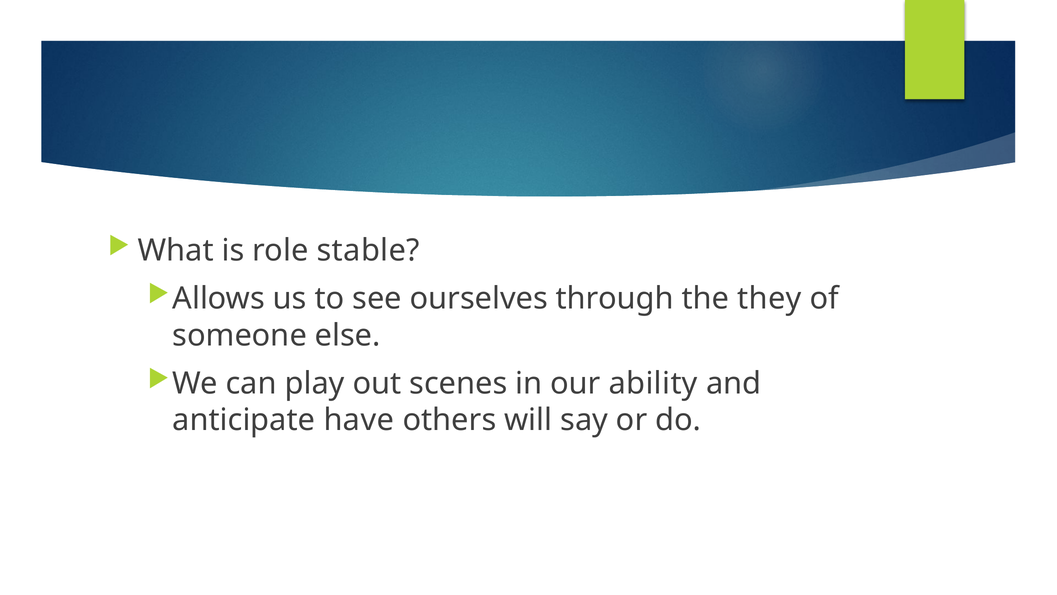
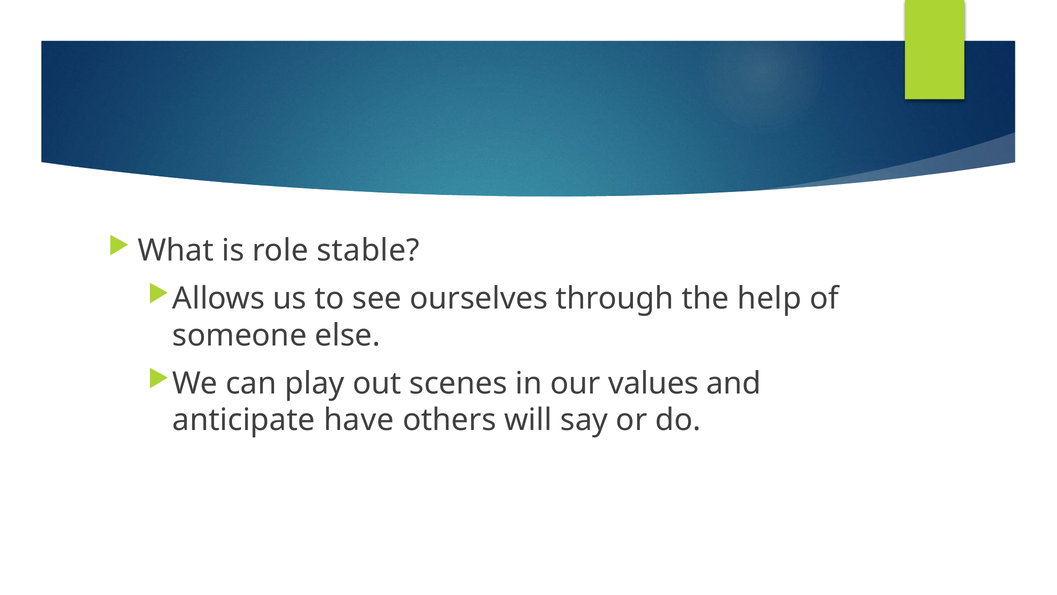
they: they -> help (769, 298)
ability: ability -> values (654, 383)
